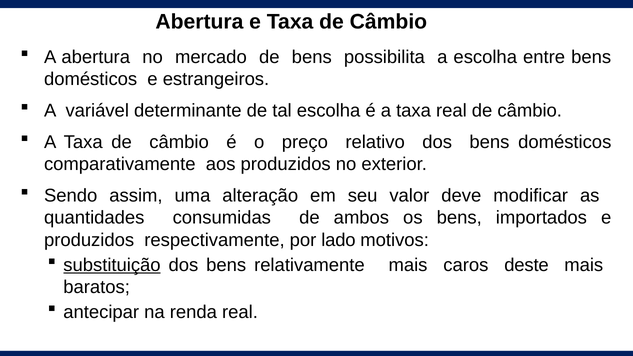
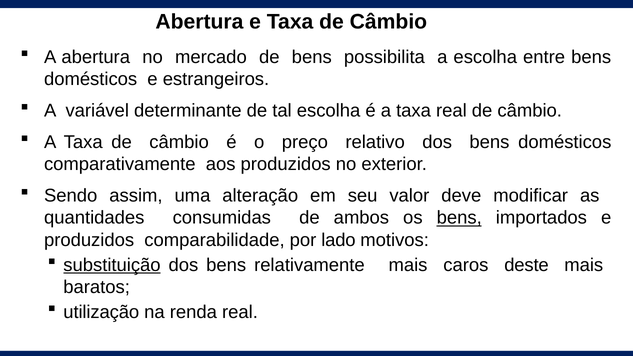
bens underline: none -> present (459, 218)
respectivamente: respectivamente -> comparabilidade (214, 240)
antecipar: antecipar -> utilização (101, 312)
